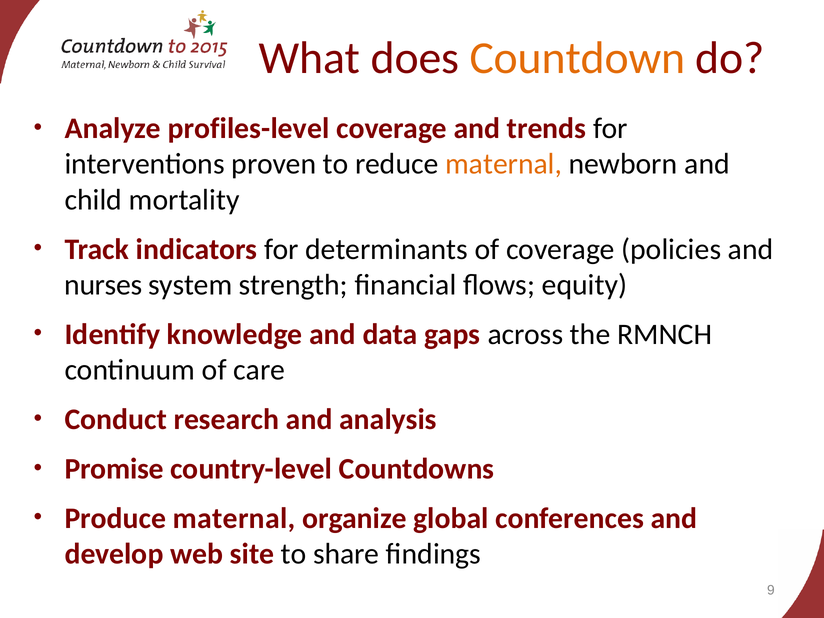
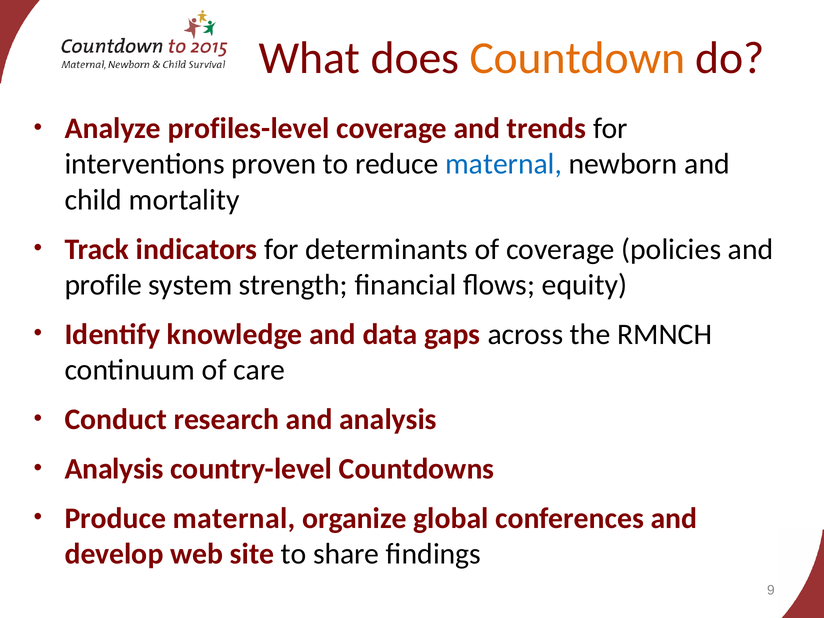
maternal colour: orange -> blue (504, 164)
nurses: nurses -> profile (103, 285)
Promise: Promise -> Analysis (114, 469)
